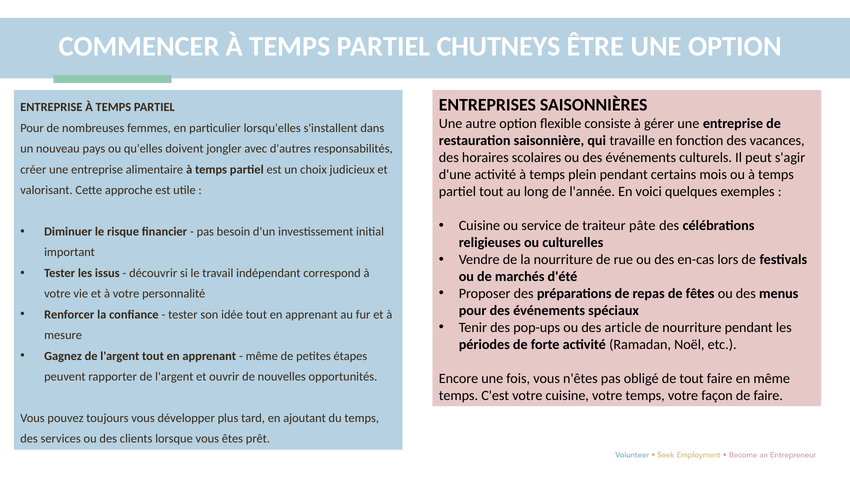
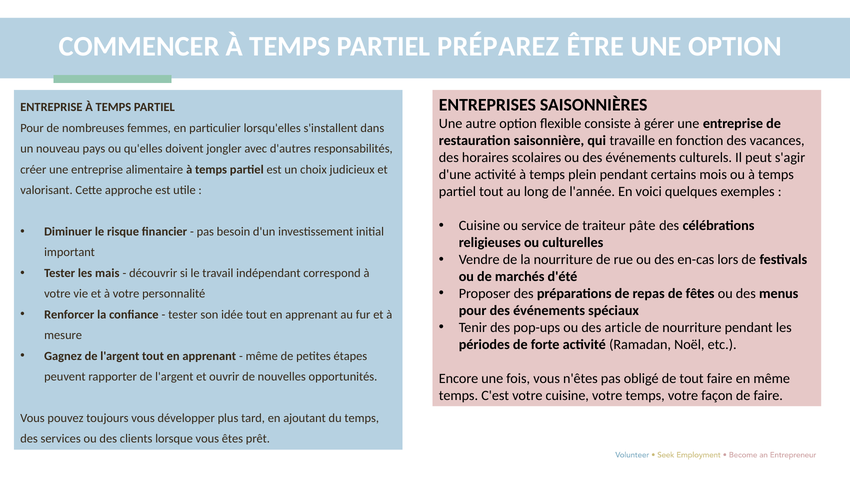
CHUTNEYS: CHUTNEYS -> PRÉPAREZ (498, 47)
issus: issus -> mais (107, 273)
